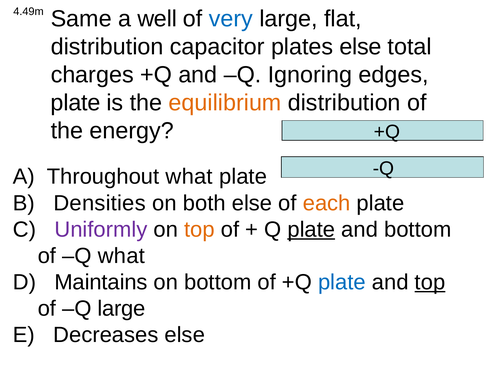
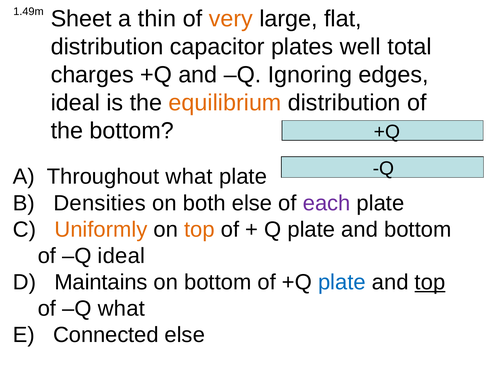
4.49m: 4.49m -> 1.49m (28, 12)
Same: Same -> Sheet (81, 19)
well: well -> thin (157, 19)
very colour: blue -> orange (231, 19)
plates else: else -> well (360, 47)
plate: plate -> ideal (75, 103)
the energy: energy -> bottom (132, 131)
each colour: orange -> purple (327, 203)
Uniformly colour: purple -> orange (101, 230)
plate underline: present -> none (311, 230)
Q what: what -> ideal (121, 256)
Q large: large -> what (121, 309)
Decreases: Decreases -> Connected (106, 335)
